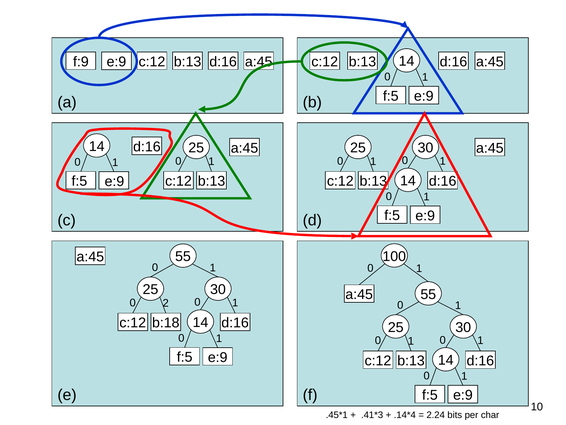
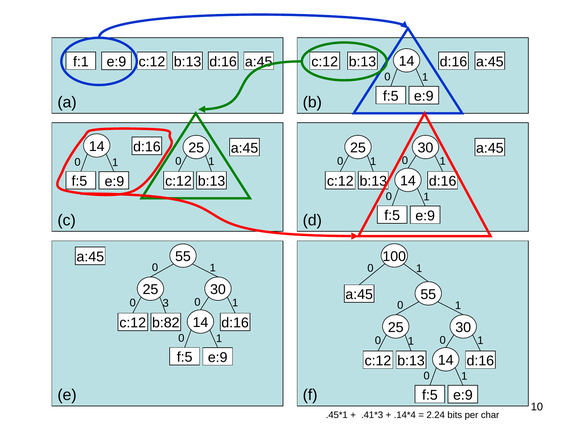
f:9: f:9 -> f:1 (81, 62)
2: 2 -> 3 (166, 303)
b:18: b:18 -> b:82 (166, 323)
